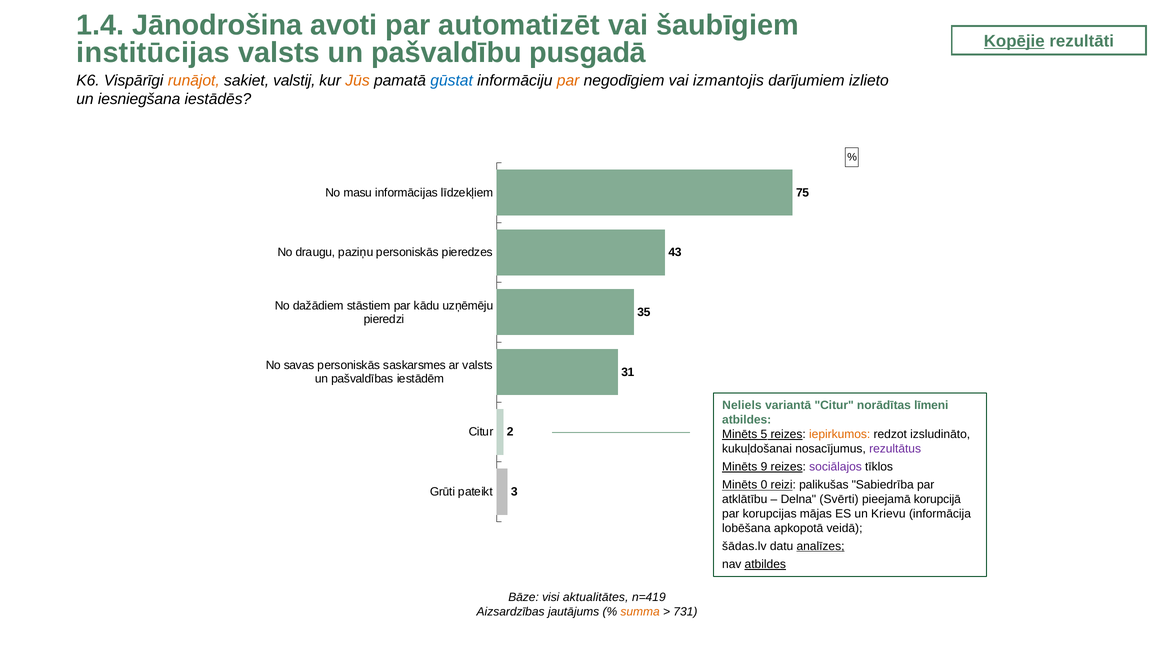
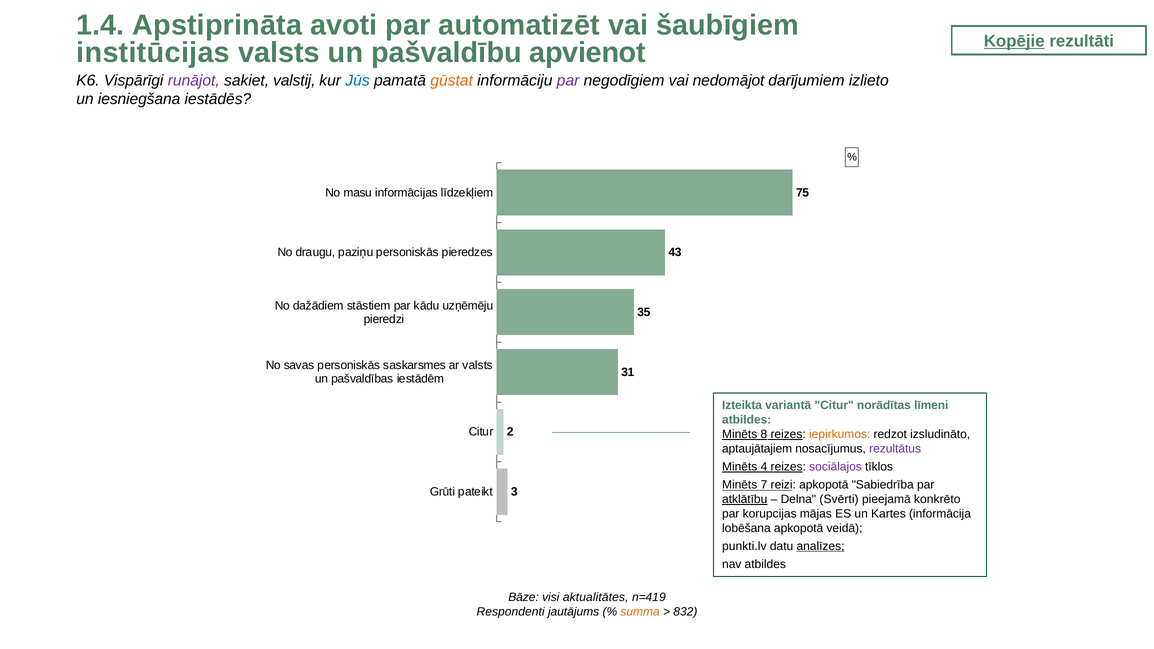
Jānodrošina: Jānodrošina -> Apstiprināta (217, 25)
pusgadā: pusgadā -> apvienot (588, 53)
runājot colour: orange -> purple (194, 81)
Jūs colour: orange -> blue (358, 81)
gūstat colour: blue -> orange (452, 81)
par colour: orange -> purple (568, 81)
izmantojis: izmantojis -> nedomājot (729, 81)
Neliels: Neliels -> Izteikta (742, 405)
5: 5 -> 8 (764, 434)
kukuļdošanai: kukuļdošanai -> aptaujātajiem (757, 449)
9: 9 -> 4 (764, 467)
0: 0 -> 7 (764, 485)
reizi palikušas: palikušas -> apkopotā (824, 485)
atklātību underline: none -> present (745, 499)
korupcijā: korupcijā -> konkrēto (937, 499)
Krievu: Krievu -> Kartes (888, 514)
šādas.lv: šādas.lv -> punkti.lv (744, 546)
atbildes underline: present -> none (765, 564)
Aizsardzības: Aizsardzības -> Respondenti (511, 612)
731: 731 -> 832 (685, 612)
